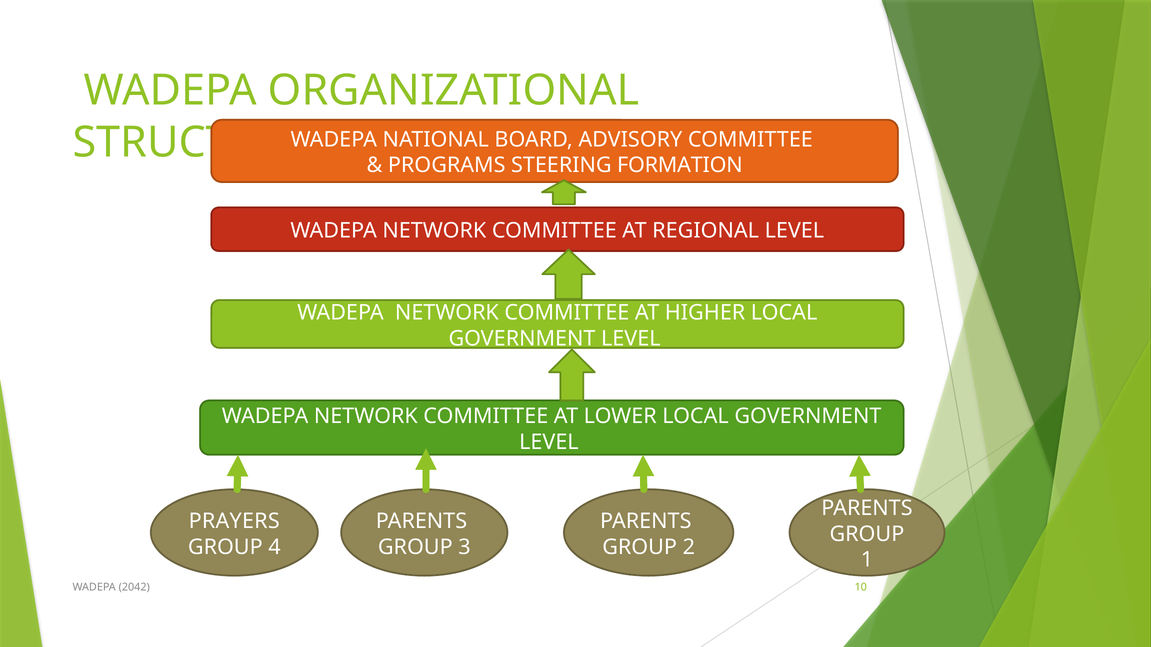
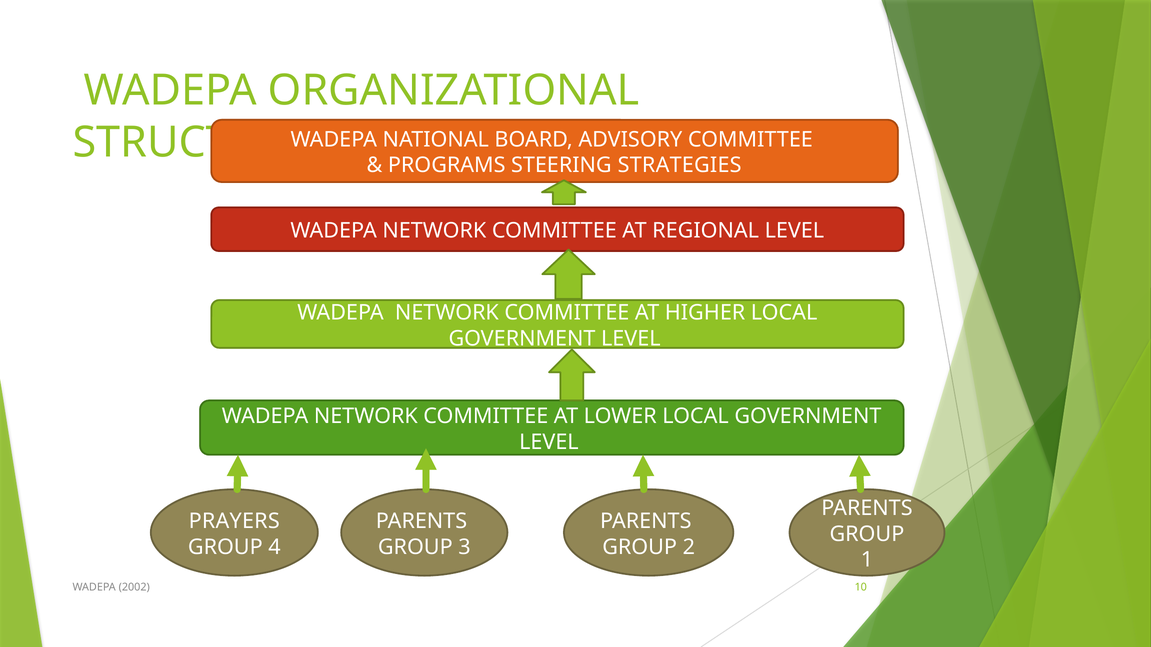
FORMATION: FORMATION -> STRATEGIES (680, 165)
2042: 2042 -> 2002 (134, 587)
